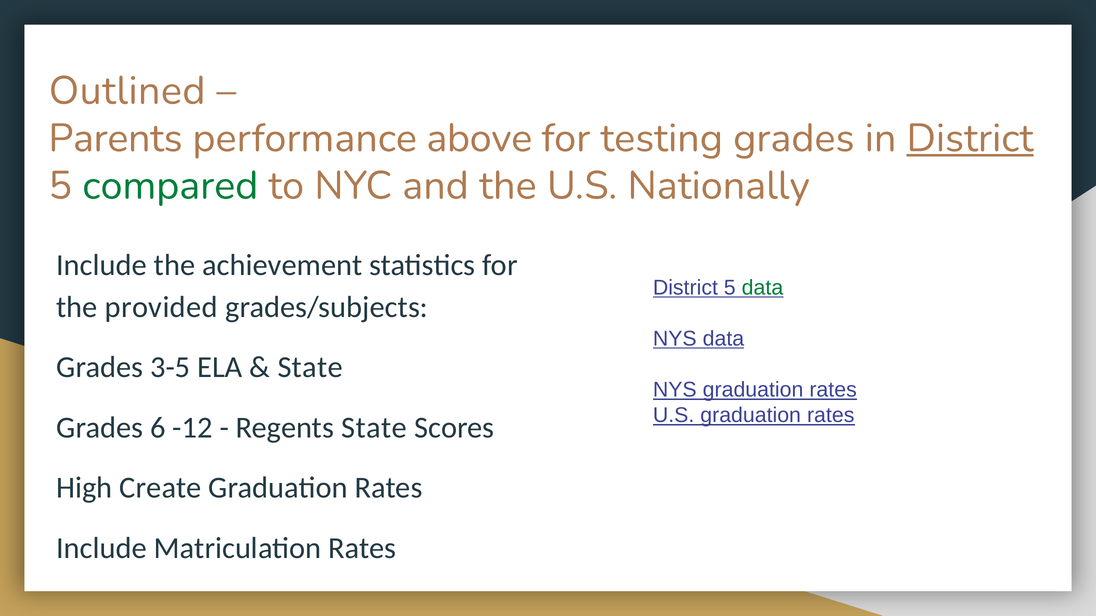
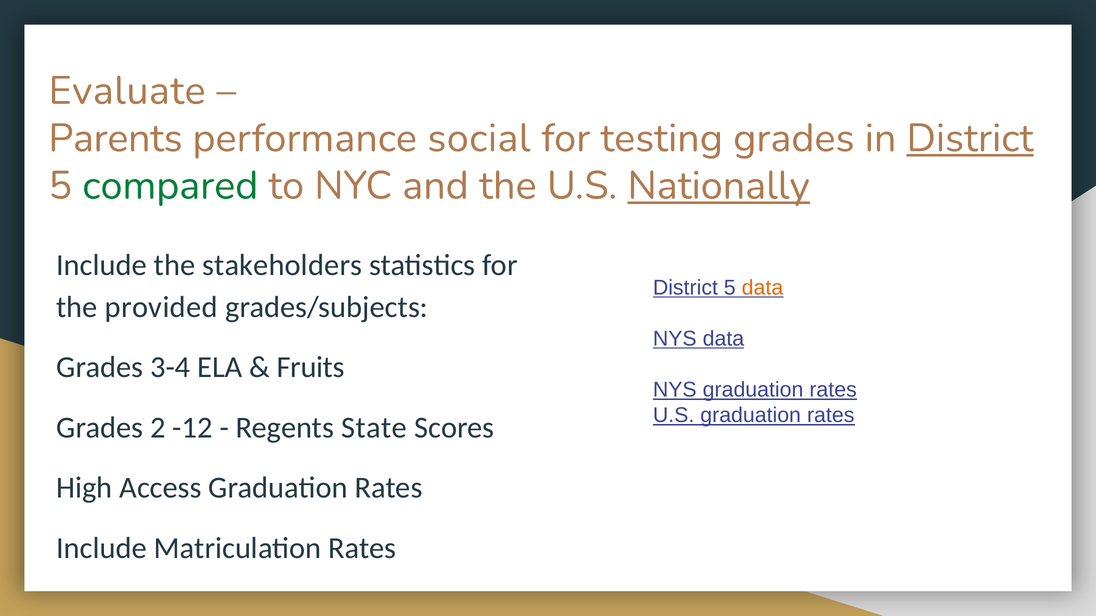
Outlined: Outlined -> Evaluate (127, 91)
above: above -> social (479, 138)
Nationally underline: none -> present (719, 186)
achievement: achievement -> stakeholders (282, 265)
data colour: green -> orange (763, 288)
3-5: 3-5 -> 3-4 (170, 368)
State: State -> Fruits (311, 368)
6: 6 -> 2 (158, 428)
Create: Create -> Access (161, 488)
